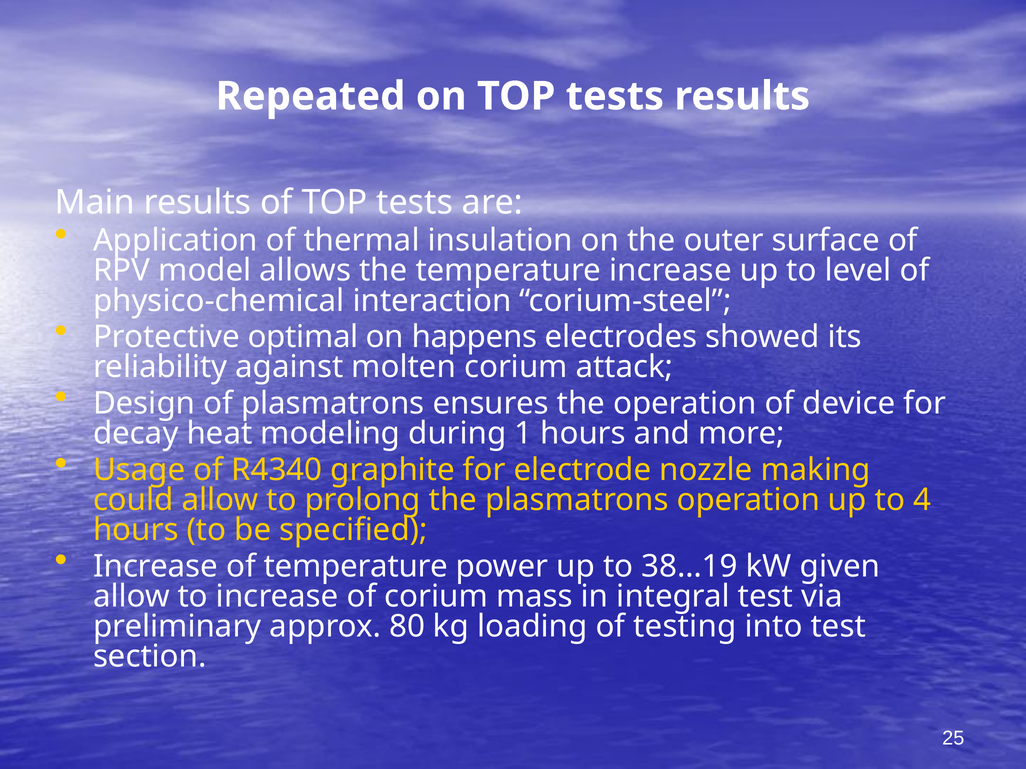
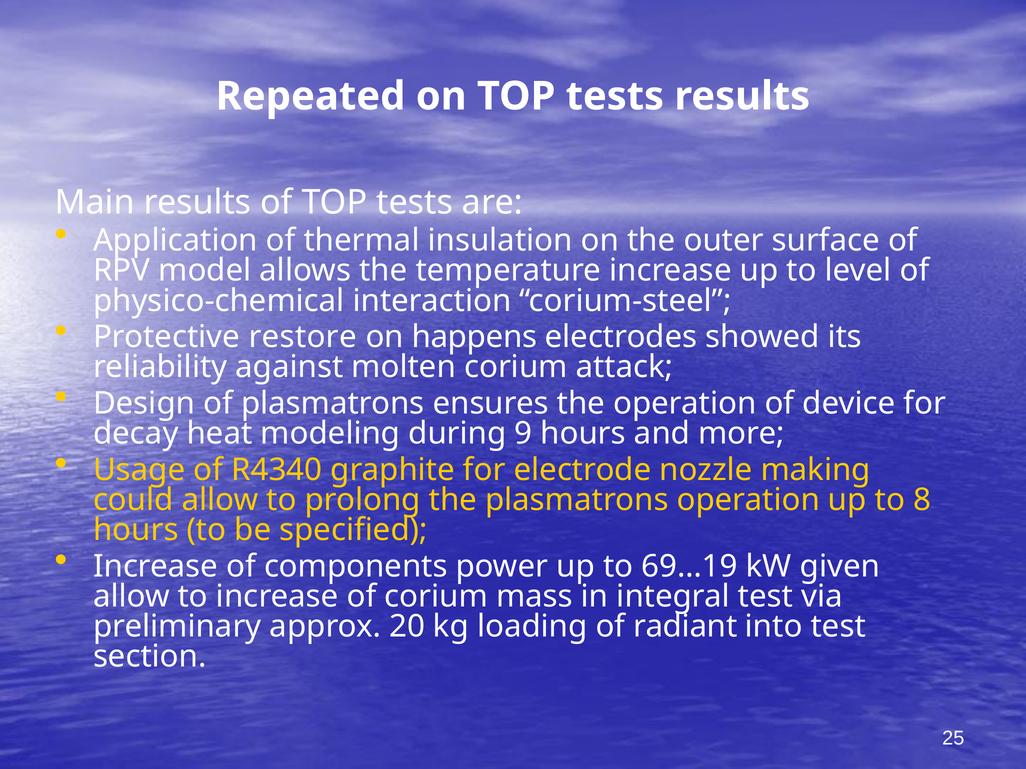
optimal: optimal -> restore (303, 337)
1: 1 -> 9 (523, 434)
4: 4 -> 8 (922, 500)
of temperature: temperature -> components (356, 567)
38…19: 38…19 -> 69…19 (690, 567)
80: 80 -> 20 (407, 627)
testing: testing -> radiant (685, 627)
